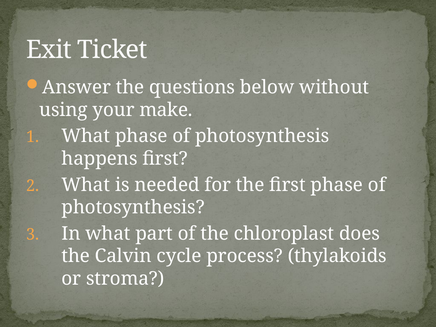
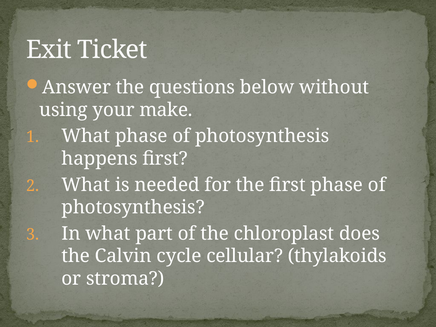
process: process -> cellular (245, 256)
